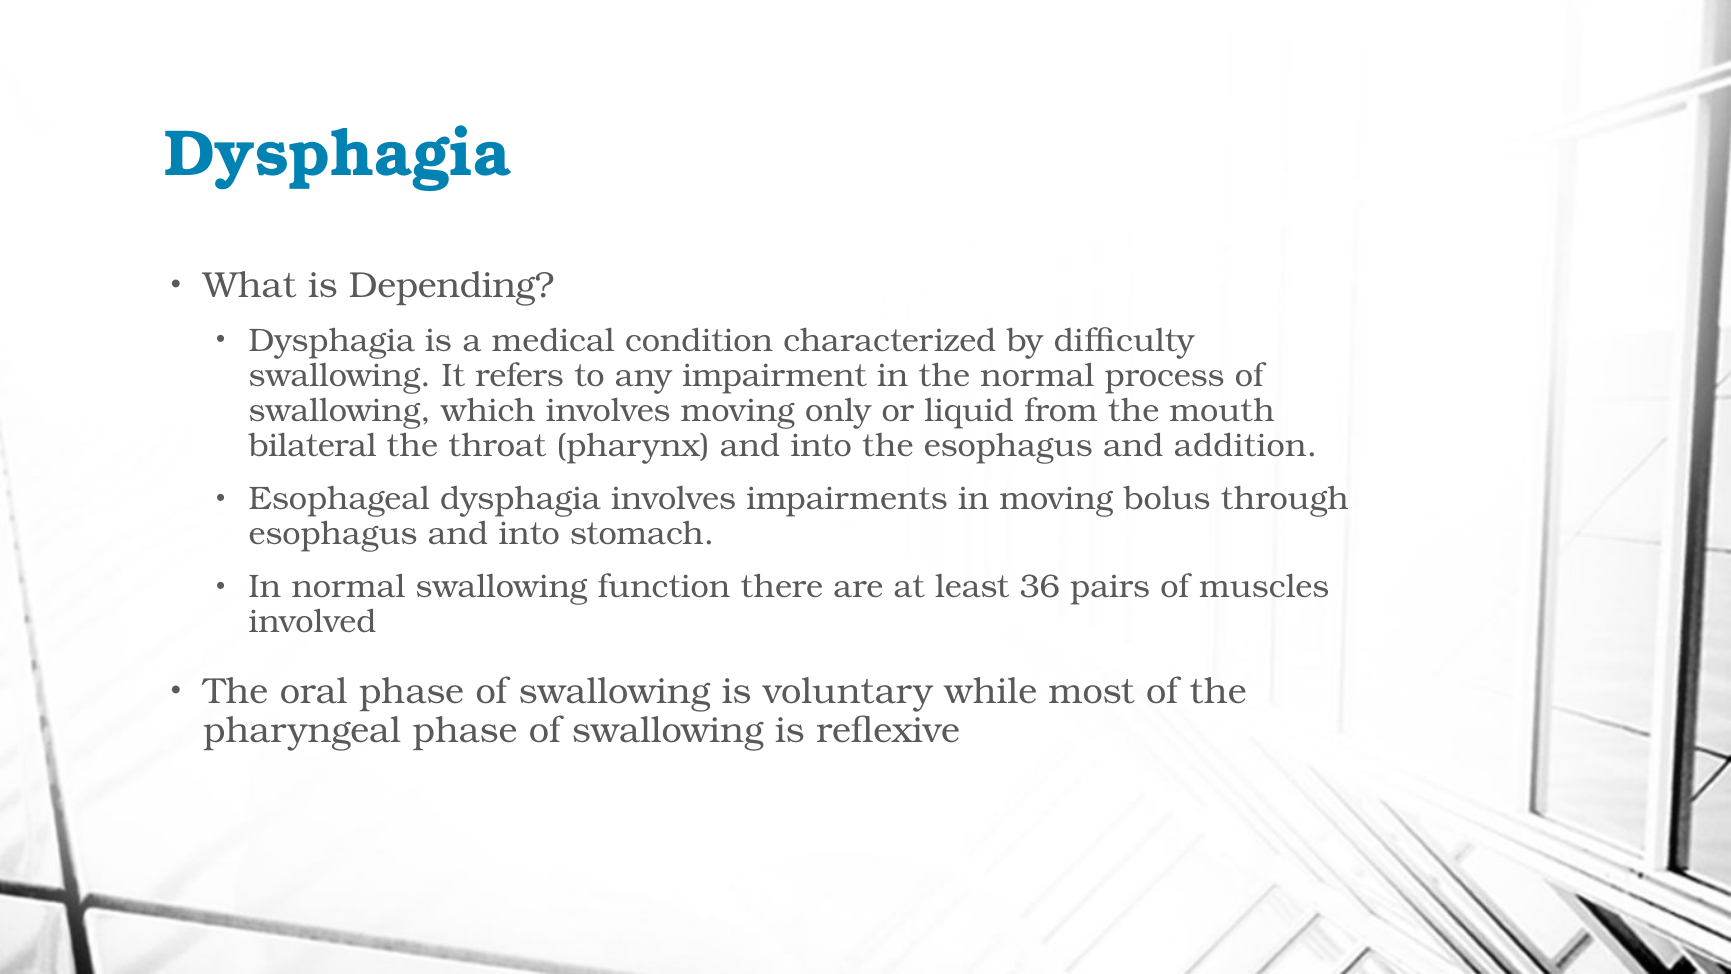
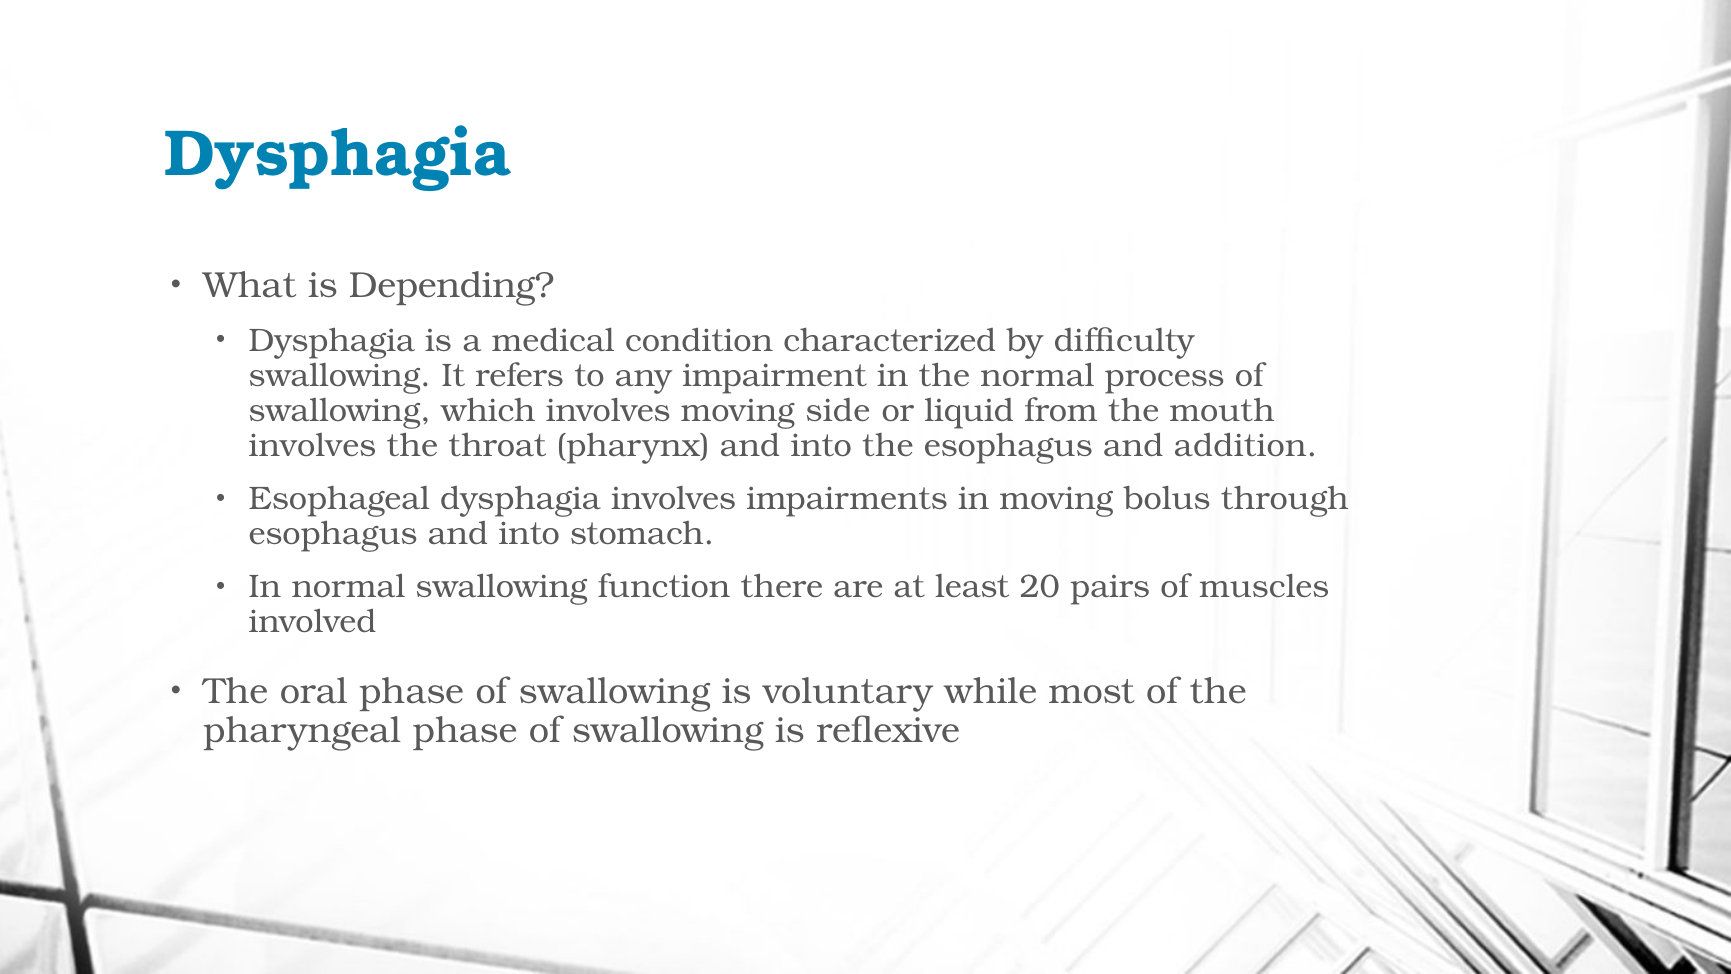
only: only -> side (838, 411)
bilateral: bilateral -> involves (312, 446)
36: 36 -> 20 (1040, 587)
